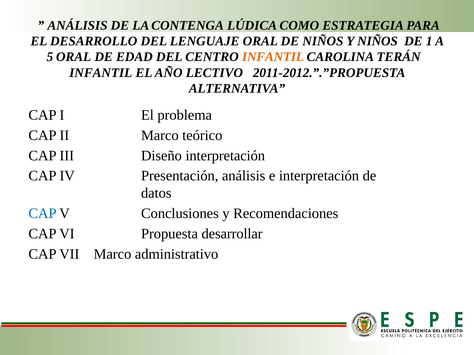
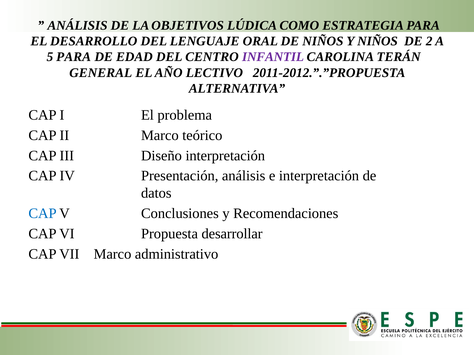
CONTENGA: CONTENGA -> OBJETIVOS (188, 25)
1: 1 -> 2 (429, 41)
5 ORAL: ORAL -> PARA (74, 57)
INFANTIL colour: orange -> purple (273, 57)
INFANTIL: INFANTIL -> GENERAL (101, 73)
